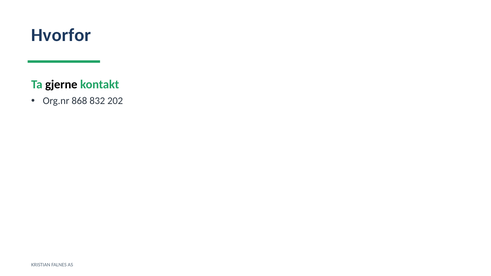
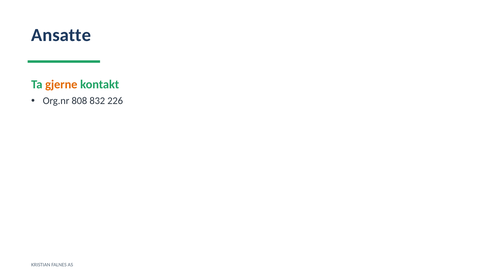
Hvorfor: Hvorfor -> Ansatte (61, 35)
gjerne colour: black -> orange (61, 85)
868: 868 -> 808 (79, 101)
202: 202 -> 226 (115, 101)
